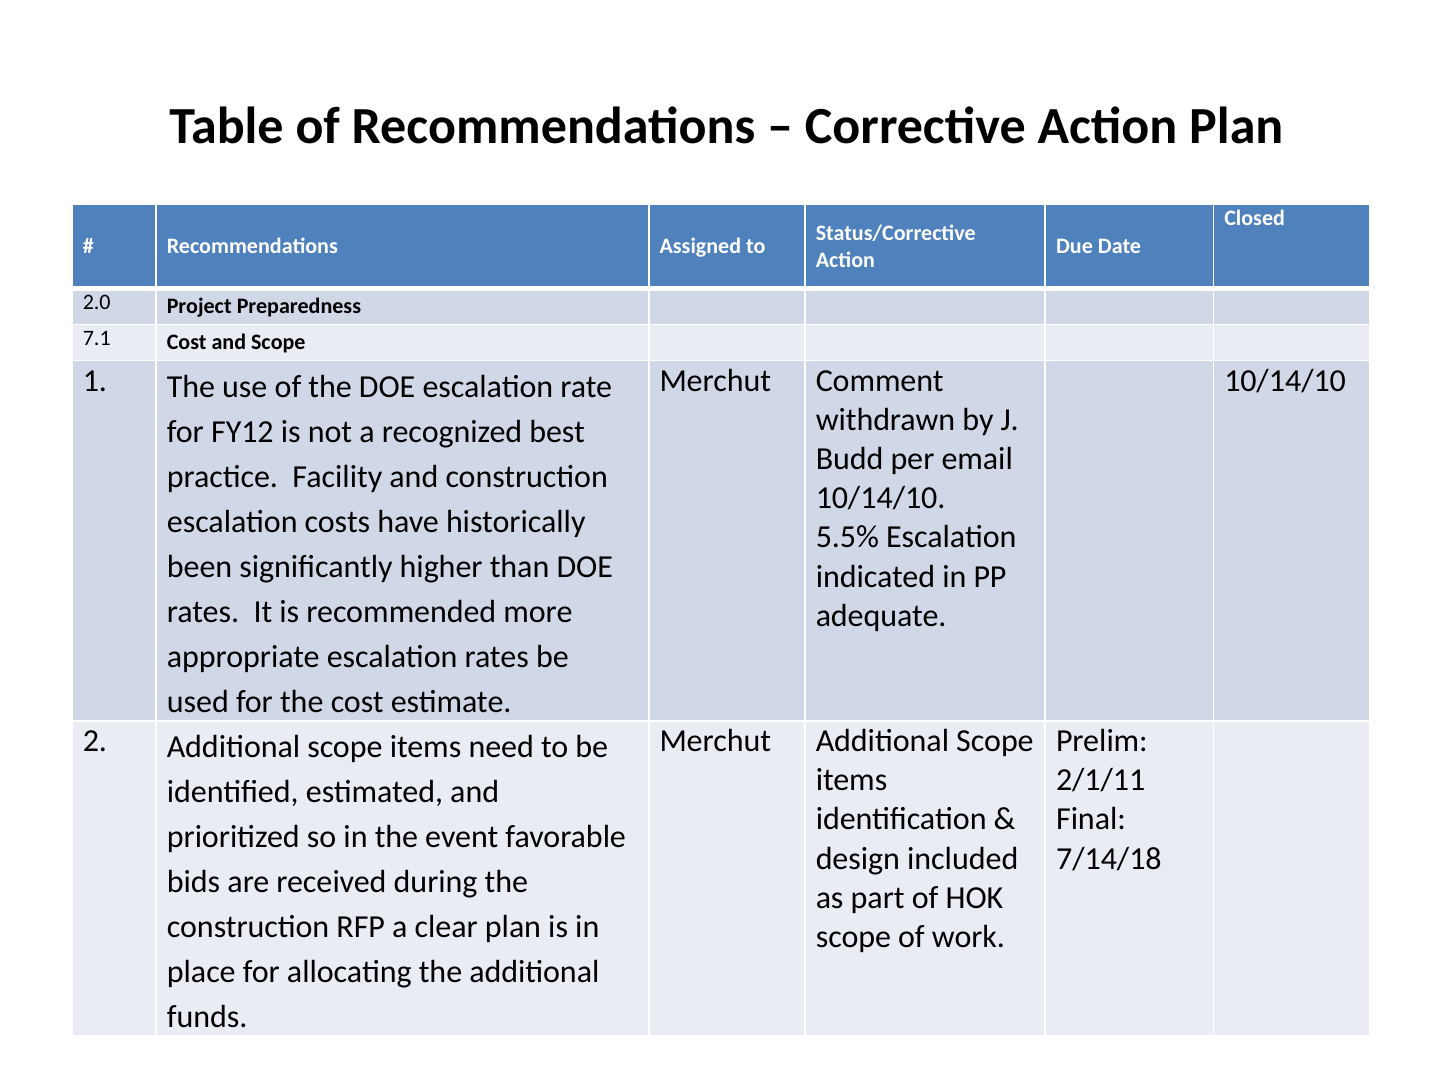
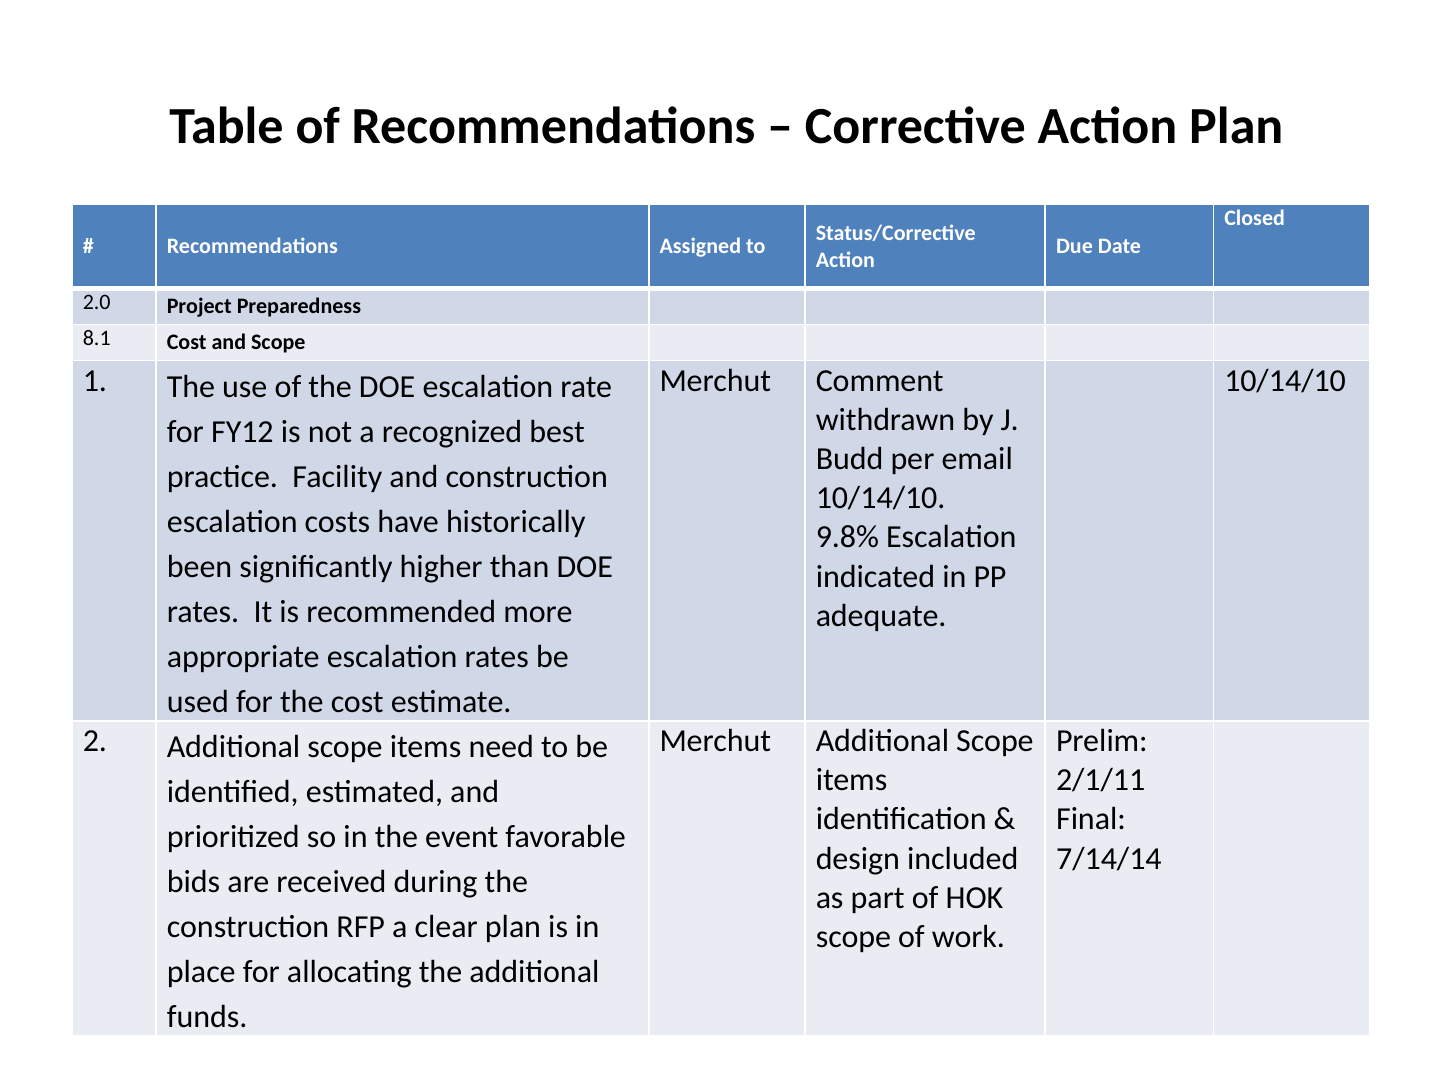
7.1: 7.1 -> 8.1 (97, 338)
5.5%: 5.5% -> 9.8% (847, 537)
7/14/18: 7/14/18 -> 7/14/14 (1109, 858)
